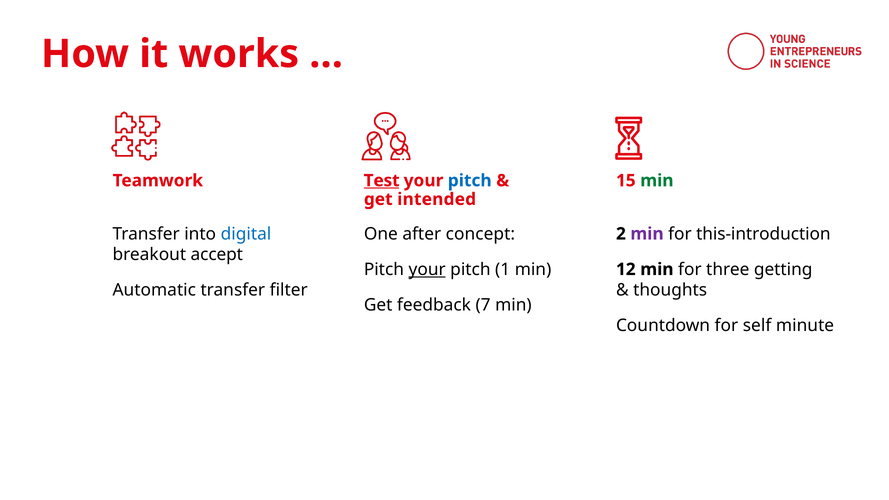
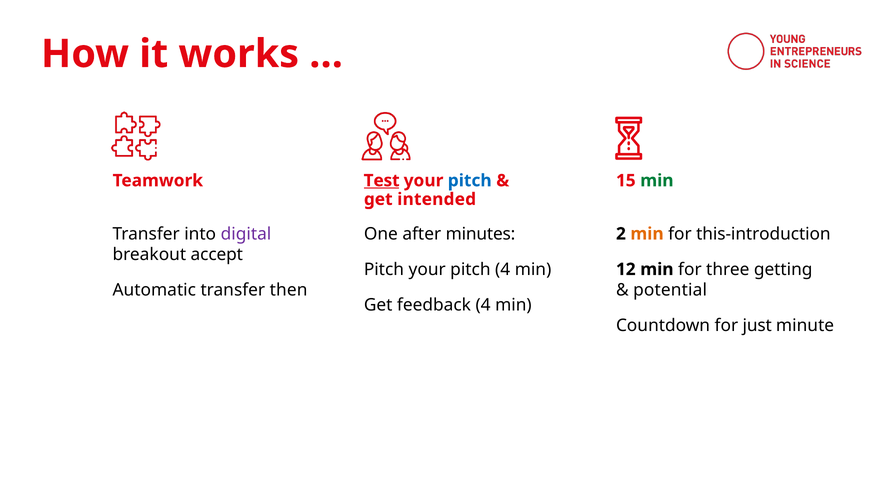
digital colour: blue -> purple (246, 234)
concept: concept -> minutes (480, 234)
min colour: purple -> orange (647, 234)
your underline: present -> none (427, 269)
pitch 1: 1 -> 4 (503, 269)
filter: filter -> then (289, 290)
thoughts: thoughts -> potential (670, 290)
feedback 7: 7 -> 4 (483, 305)
self: self -> just (757, 326)
